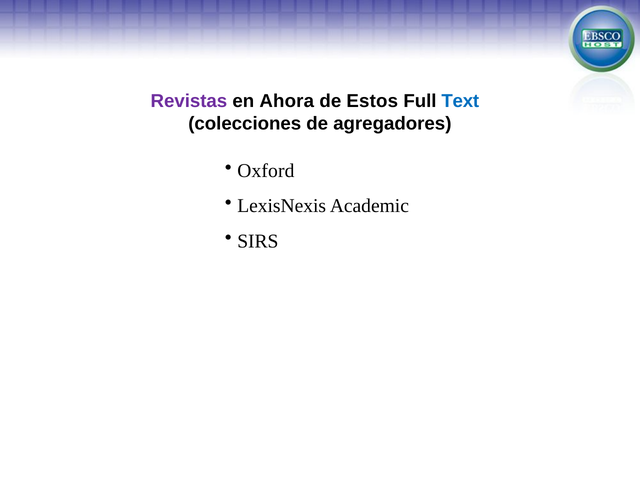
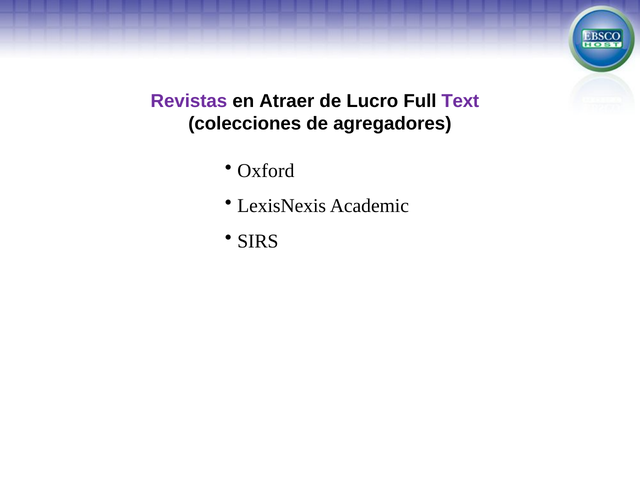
Ahora: Ahora -> Atraer (287, 101)
Estos: Estos -> Lucro (372, 101)
Text colour: blue -> purple (460, 101)
